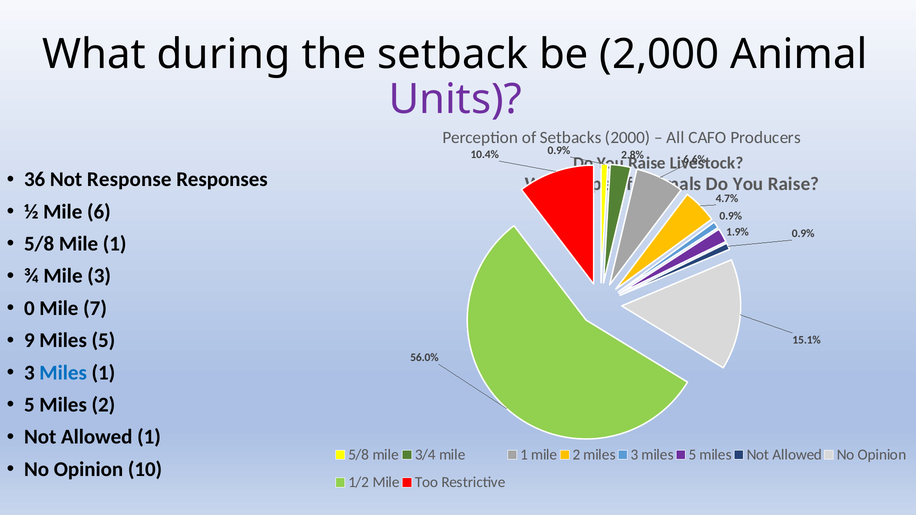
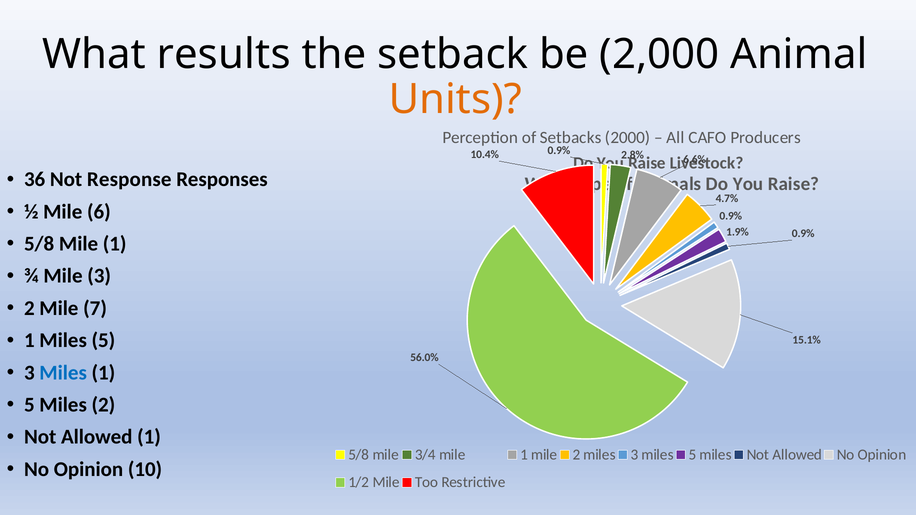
during: during -> results (224, 54)
Units colour: purple -> orange (455, 100)
0: 0 -> 2 (29, 308)
9: 9 -> 1 (29, 341)
